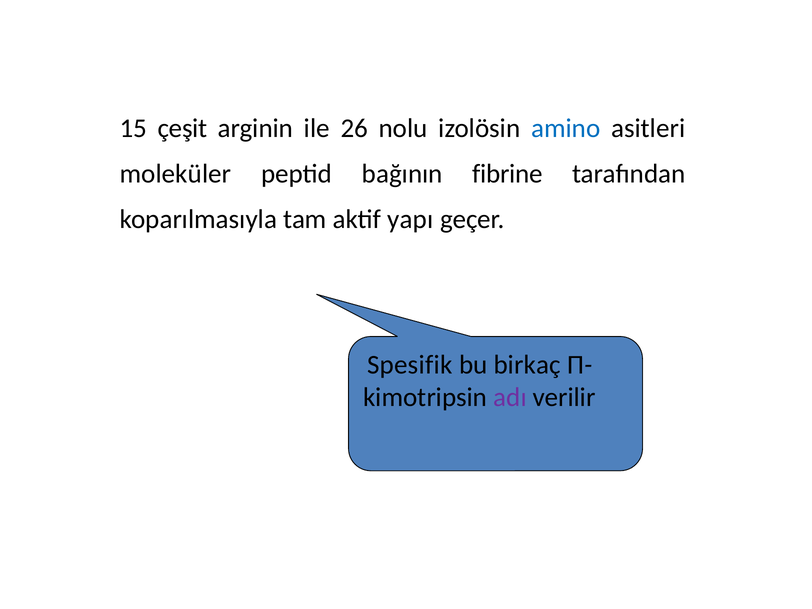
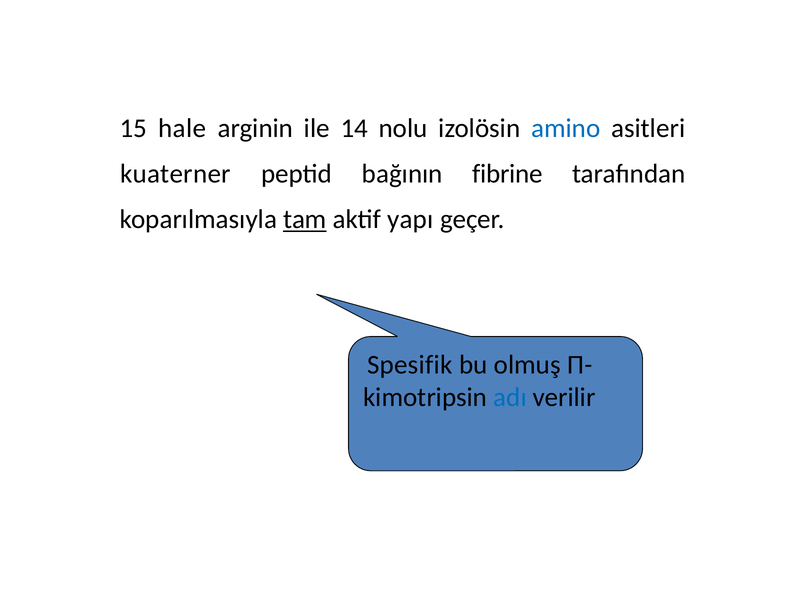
çeşit: çeşit -> hale (182, 129)
26: 26 -> 14 (354, 129)
moleküler: moleküler -> kuaterner (175, 174)
tam underline: none -> present (305, 219)
birkaç: birkaç -> olmuş (527, 365)
adı colour: purple -> blue (510, 397)
